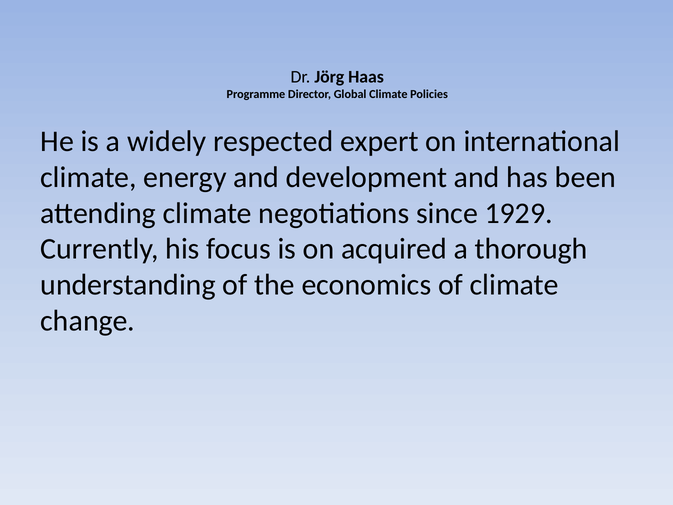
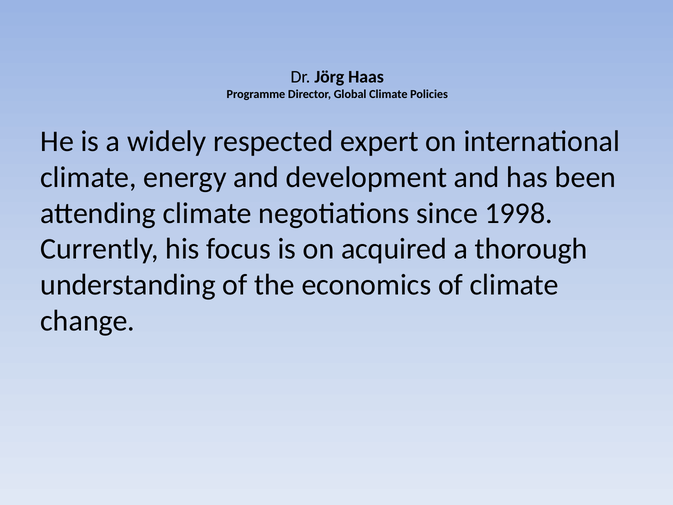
1929: 1929 -> 1998 (519, 213)
